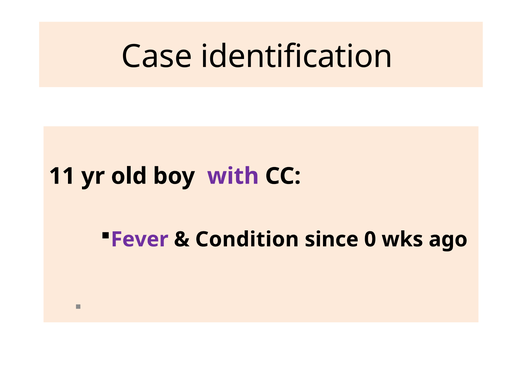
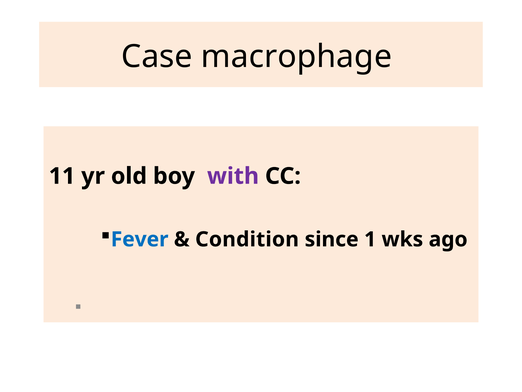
identification: identification -> macrophage (296, 57)
Fever colour: purple -> blue (140, 239)
0: 0 -> 1 (370, 239)
